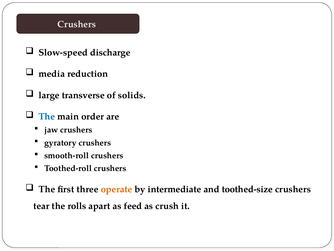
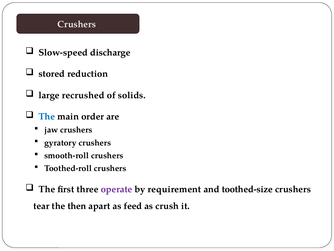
media: media -> stored (52, 74)
transverse: transverse -> recrushed (83, 95)
operate colour: orange -> purple (117, 189)
intermediate: intermediate -> requirement (174, 189)
rolls: rolls -> then (77, 206)
